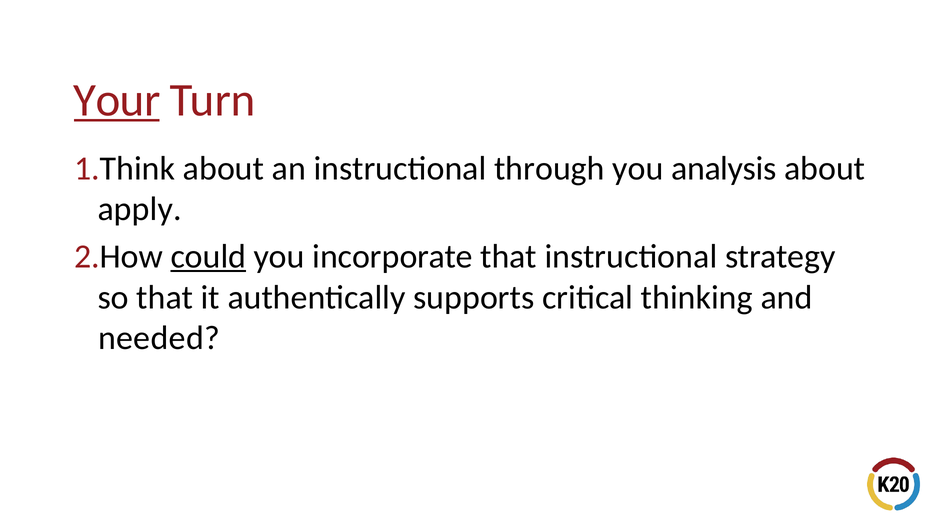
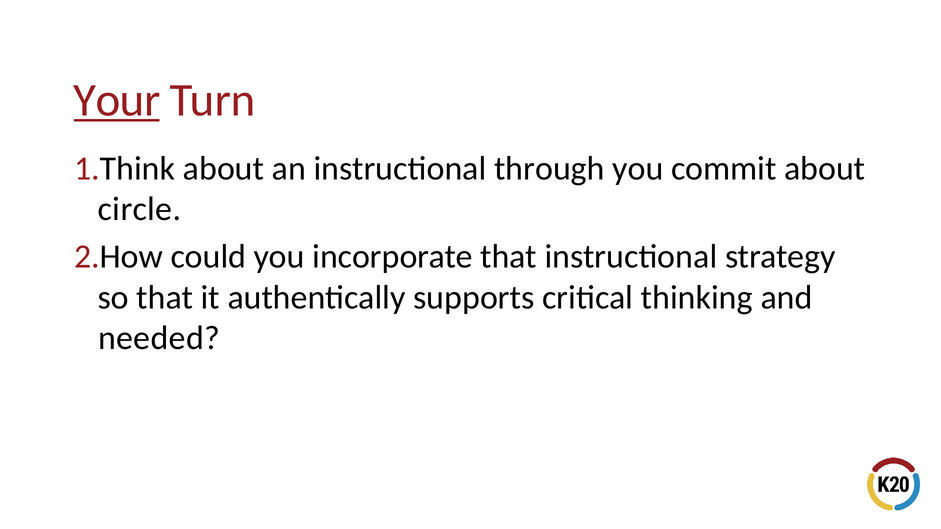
analysis: analysis -> commit (724, 168)
apply: apply -> circle (139, 209)
could underline: present -> none (208, 257)
